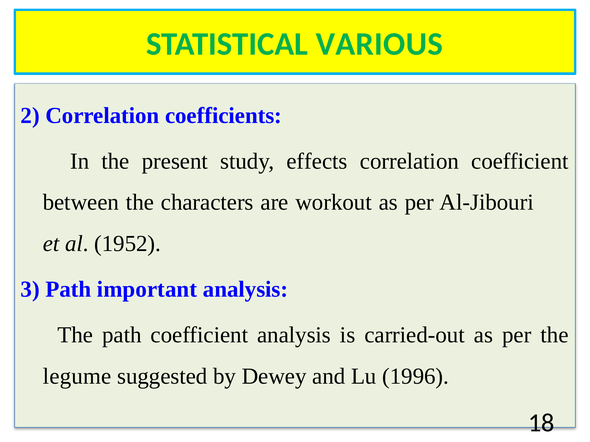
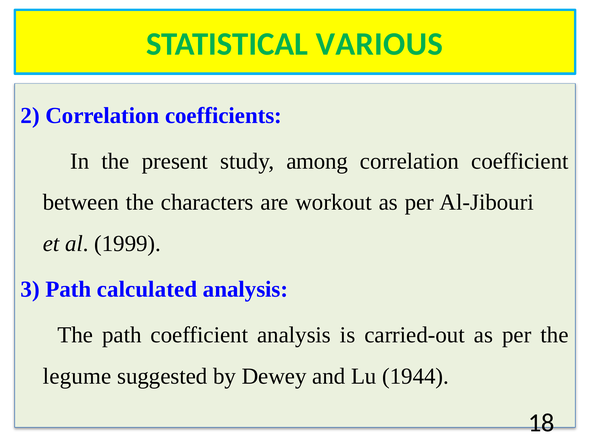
effects: effects -> among (317, 161)
1952: 1952 -> 1999 (128, 244)
important: important -> calculated (147, 290)
1996: 1996 -> 1944 (416, 377)
